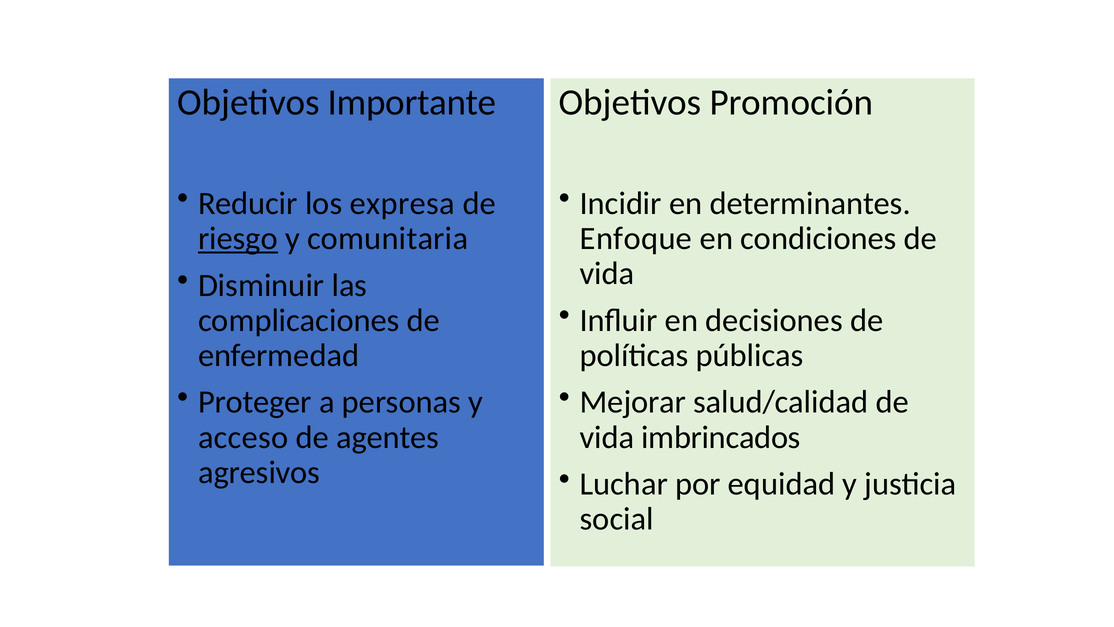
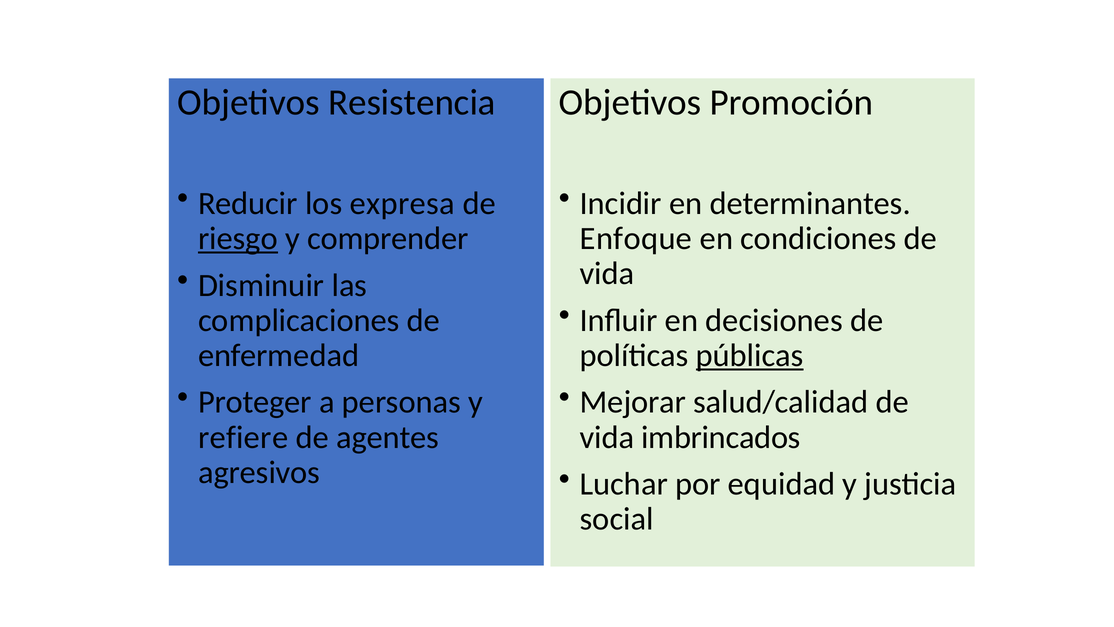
Importante: Importante -> Resistencia (412, 102)
comunitaria: comunitaria -> comprender (388, 238)
públicas underline: none -> present (750, 355)
acceso: acceso -> refiere (243, 437)
